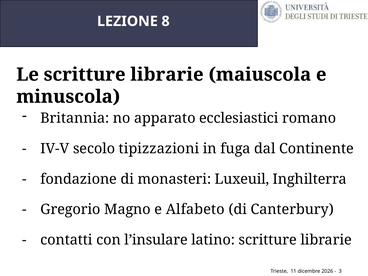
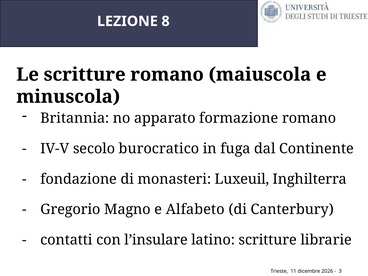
Le scritture librarie: librarie -> romano (167, 75)
ecclesiastici: ecclesiastici -> formazione (239, 118)
tipizzazioni: tipizzazioni -> burocratico (159, 149)
